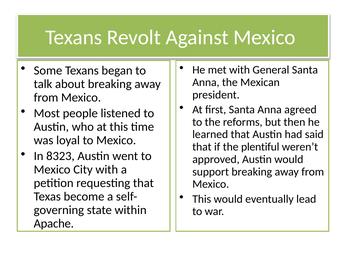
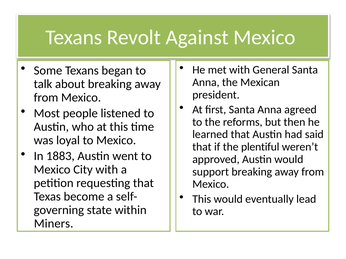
8323: 8323 -> 1883 (60, 156)
Apache: Apache -> Miners (54, 224)
